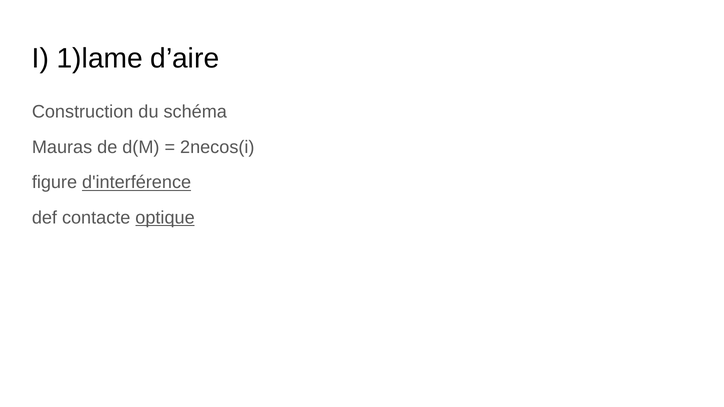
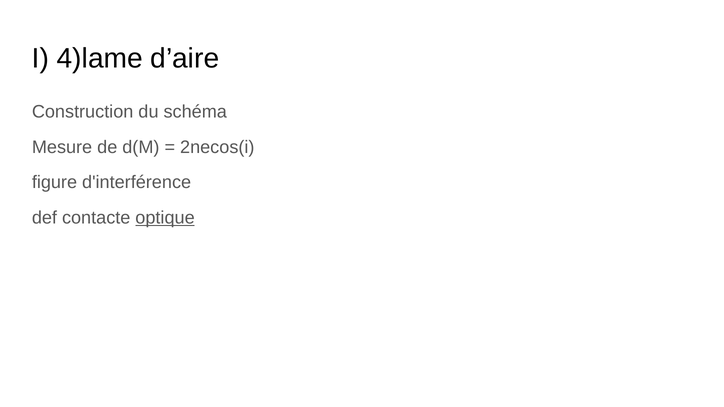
1)lame: 1)lame -> 4)lame (100, 59)
Mauras: Mauras -> Mesure (62, 147)
d'interférence underline: present -> none (137, 183)
